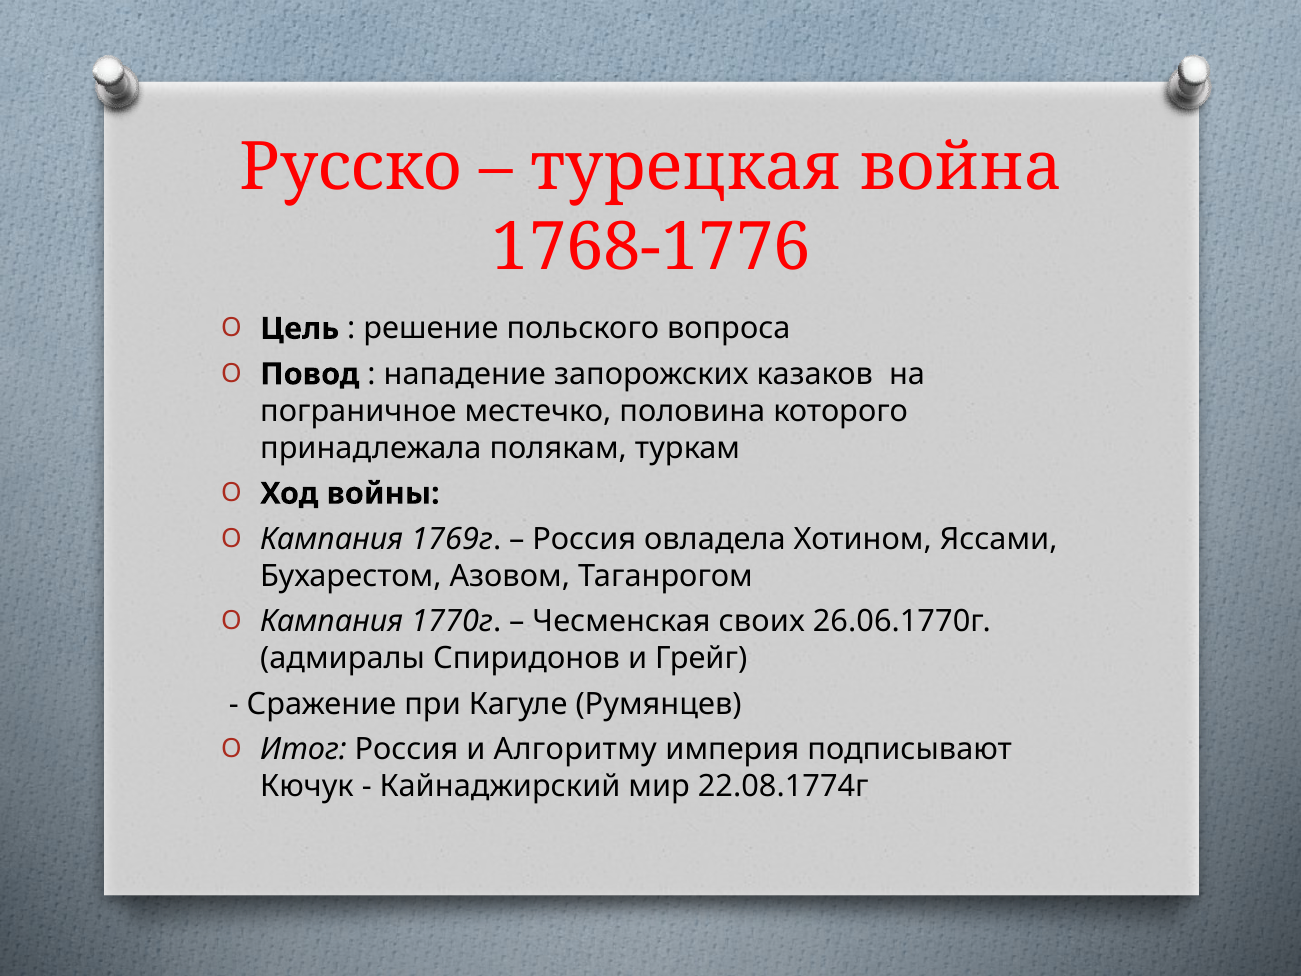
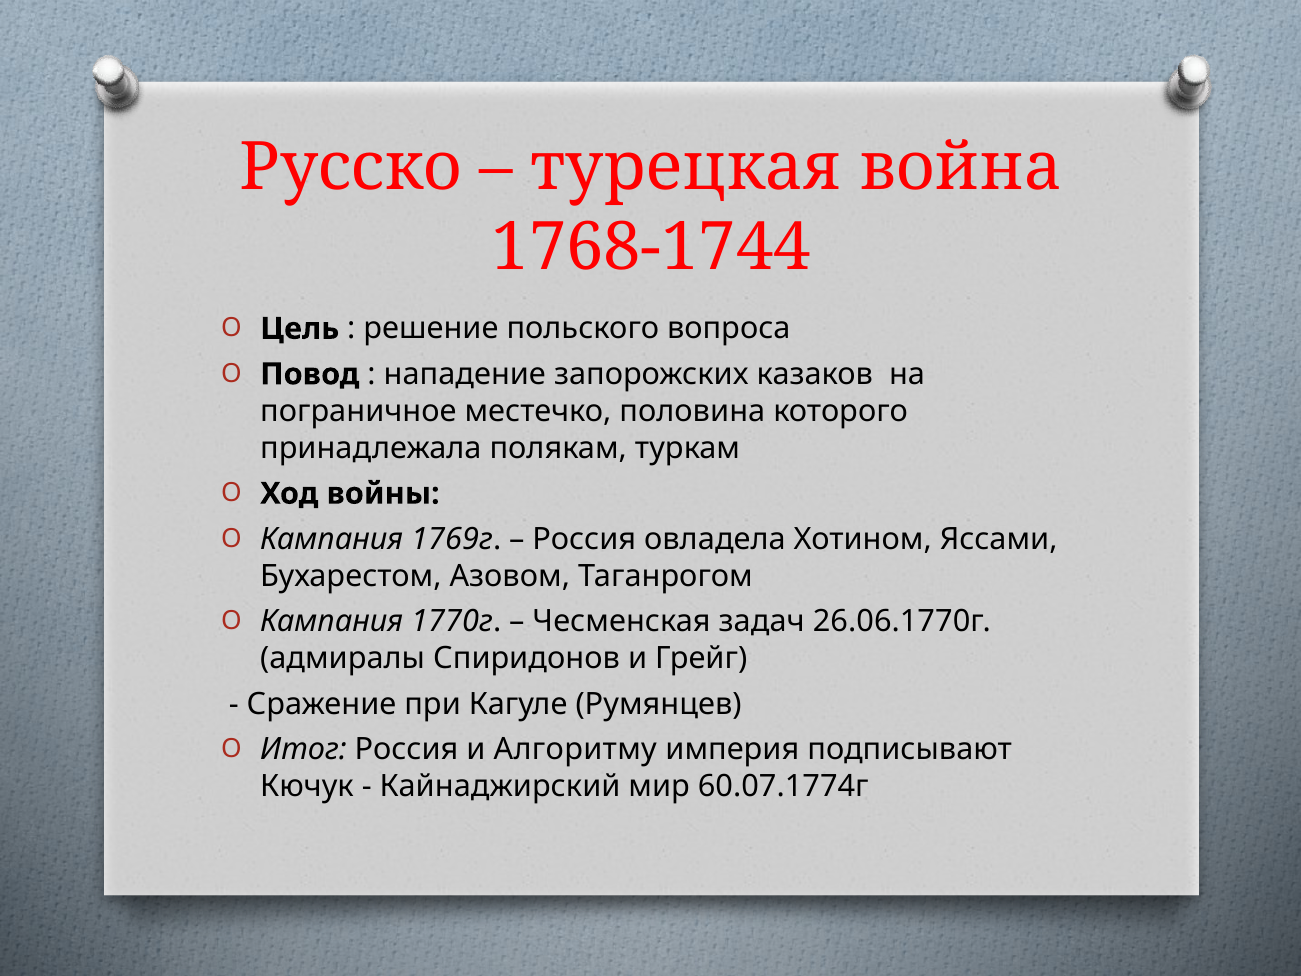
1768-1776: 1768-1776 -> 1768-1744 (651, 248)
своих: своих -> задач (762, 621)
22.08.1774г: 22.08.1774г -> 60.07.1774г (783, 786)
